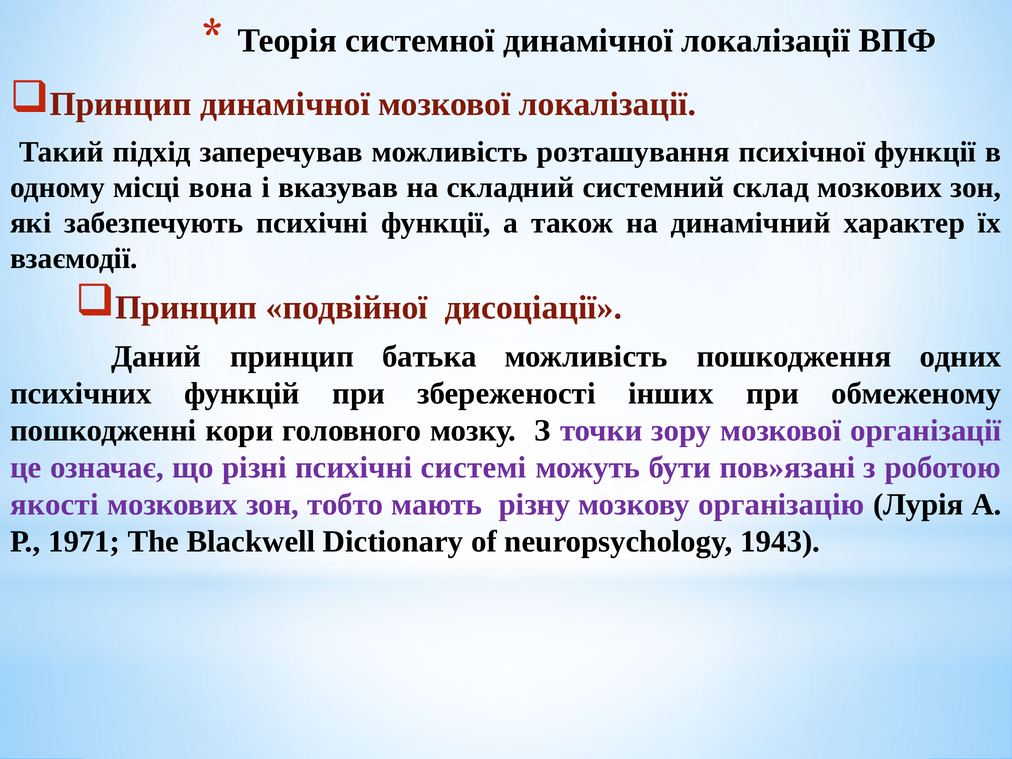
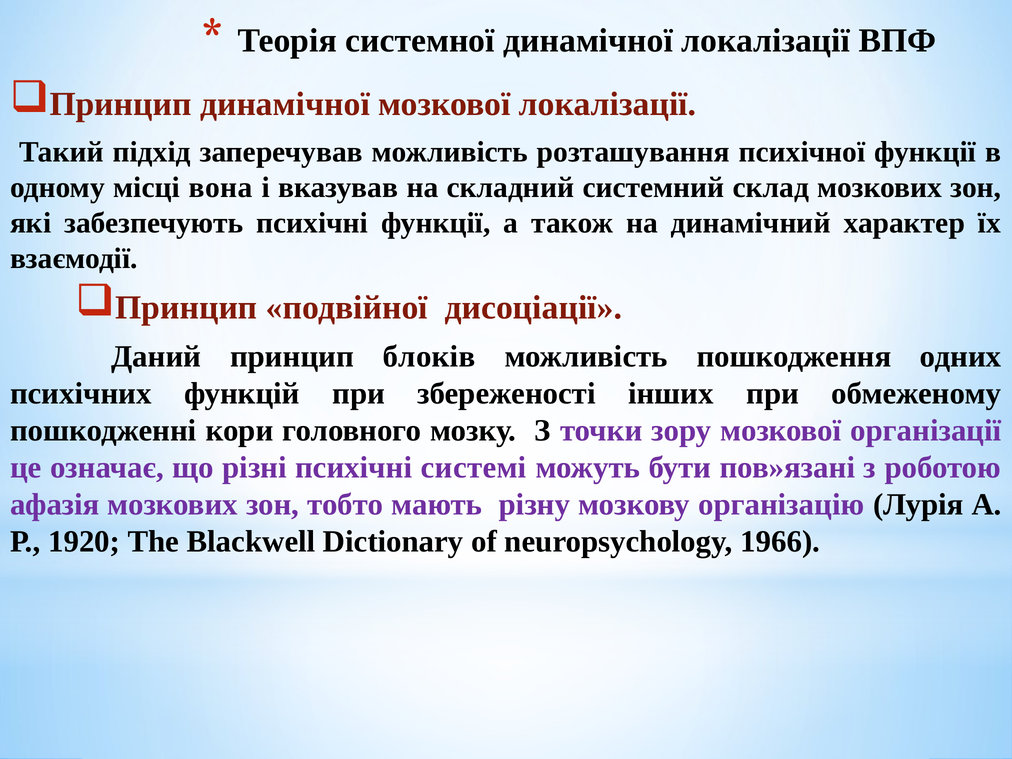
батька: батька -> блоків (429, 357)
якості: якості -> афазія (55, 505)
1971: 1971 -> 1920 (84, 542)
1943: 1943 -> 1966 (780, 542)
